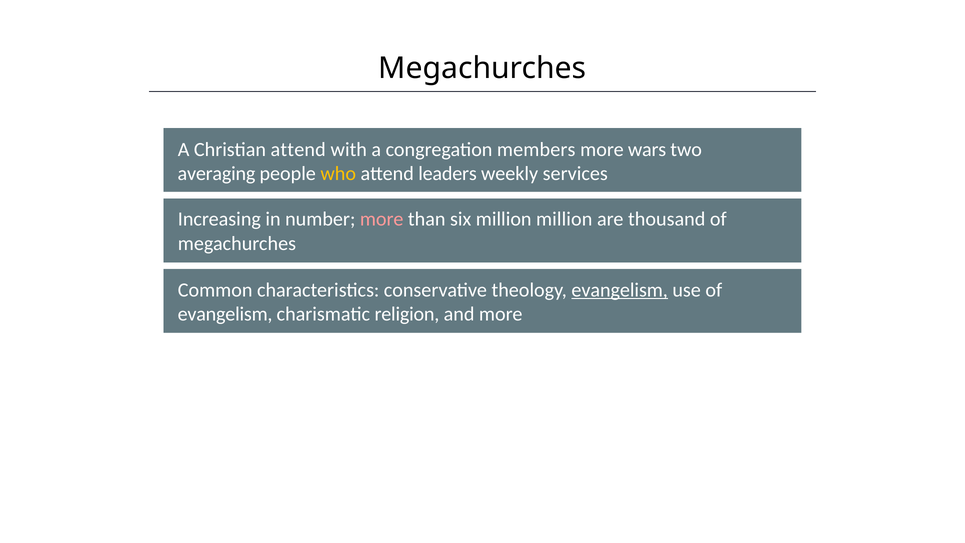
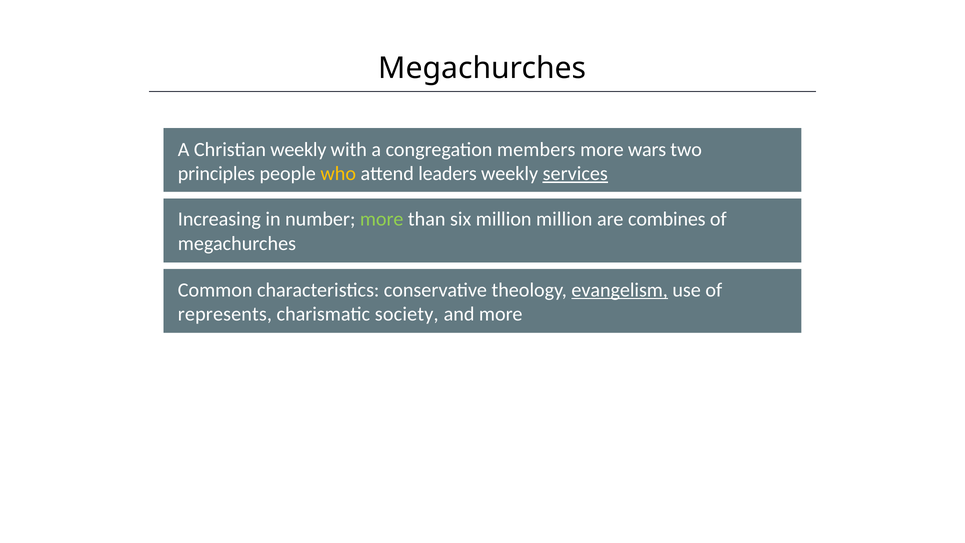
Christian attend: attend -> weekly (298, 149)
averaging: averaging -> principles (216, 174)
services underline: none -> present (575, 174)
more colour: pink -> light green (382, 219)
thousand: thousand -> combines (667, 219)
evangelism: evangelism -> represents (225, 314)
religion: religion -> society (407, 314)
